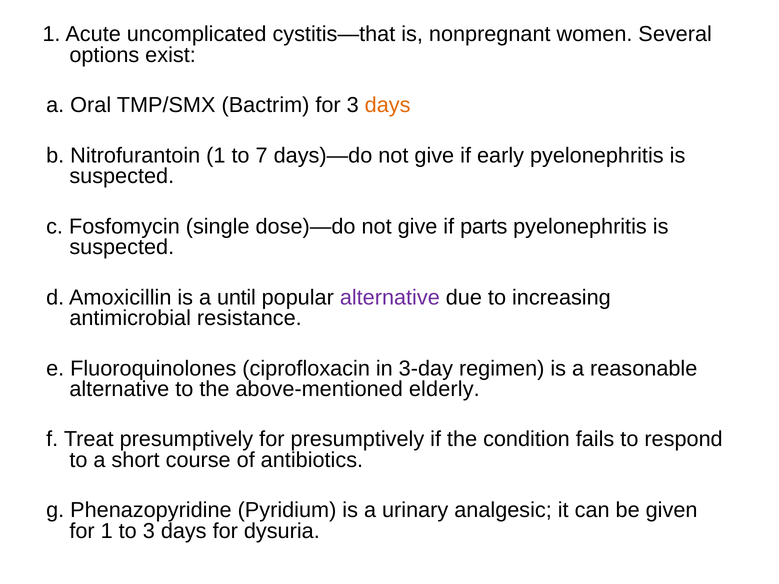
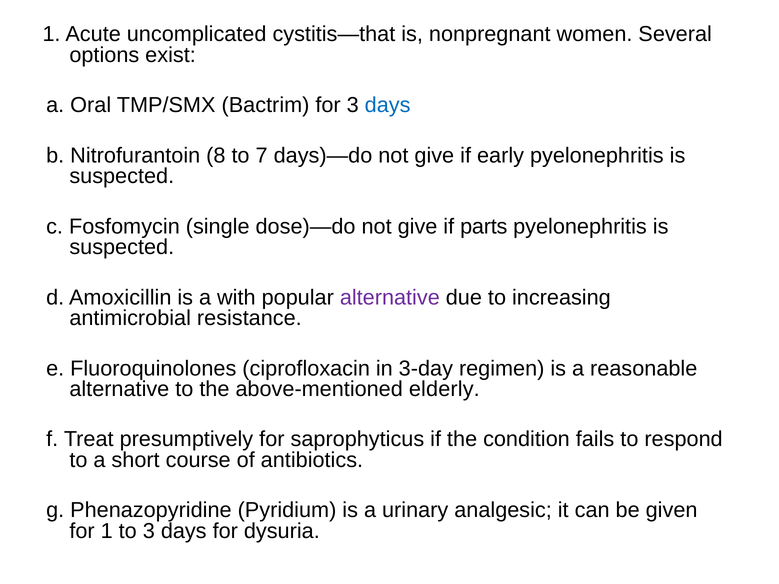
days colour: orange -> blue (388, 105)
Nitrofurantoin 1: 1 -> 8 (216, 156)
until: until -> with (236, 298)
for presumptively: presumptively -> saprophyticus (357, 440)
